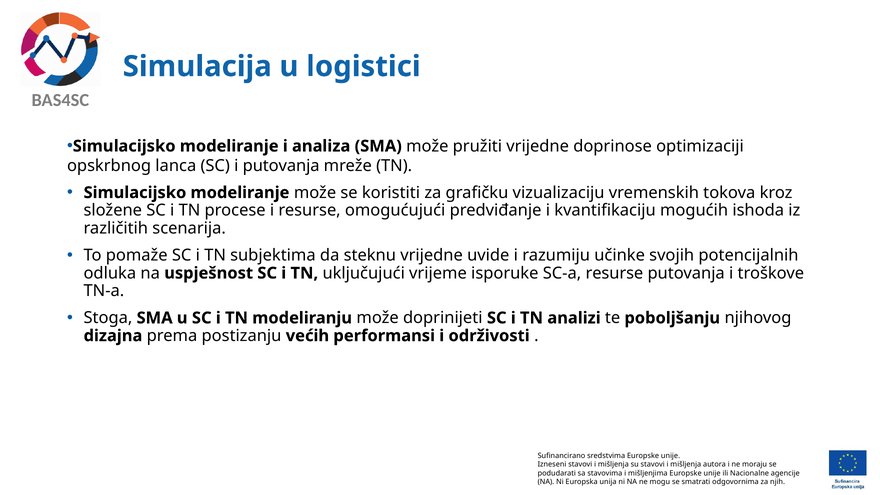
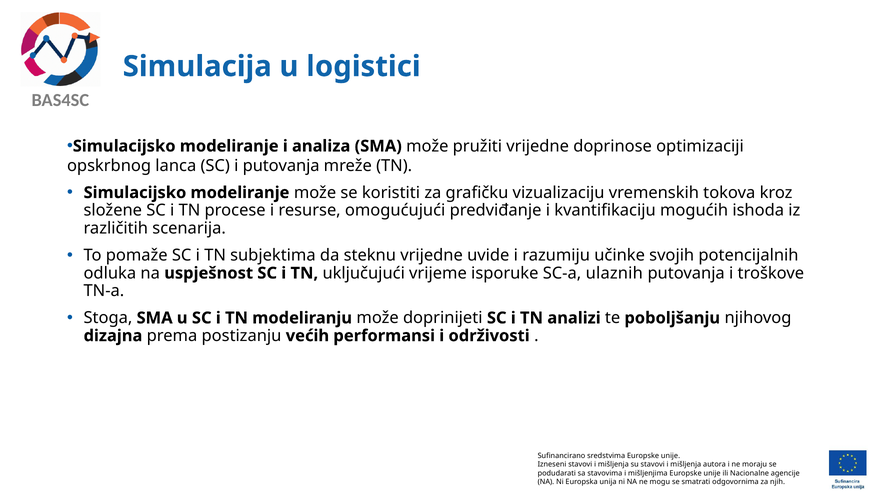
SC-a resurse: resurse -> ulaznih (614, 273)
